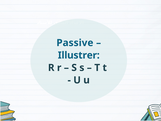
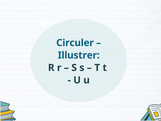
Passive: Passive -> Circuler (75, 43)
